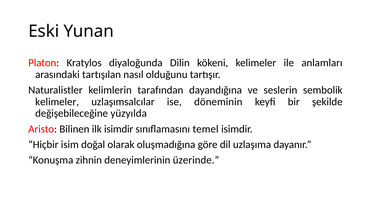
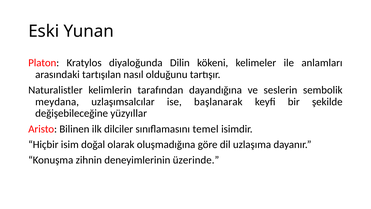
kelimeler: kelimeler -> meydana (57, 102)
döneminin: döneminin -> başlanarak (218, 102)
yüzyılda: yüzyılda -> yüzyıllar (129, 113)
ilk isimdir: isimdir -> dilciler (119, 129)
